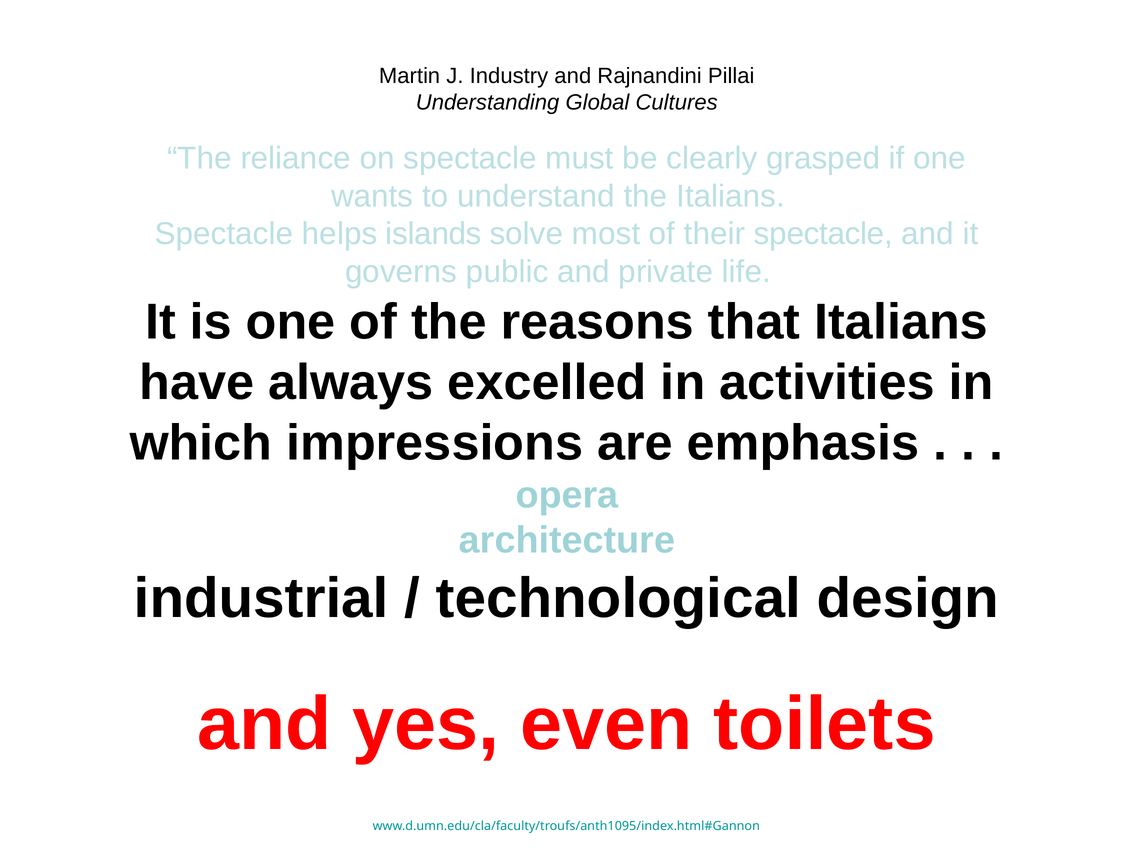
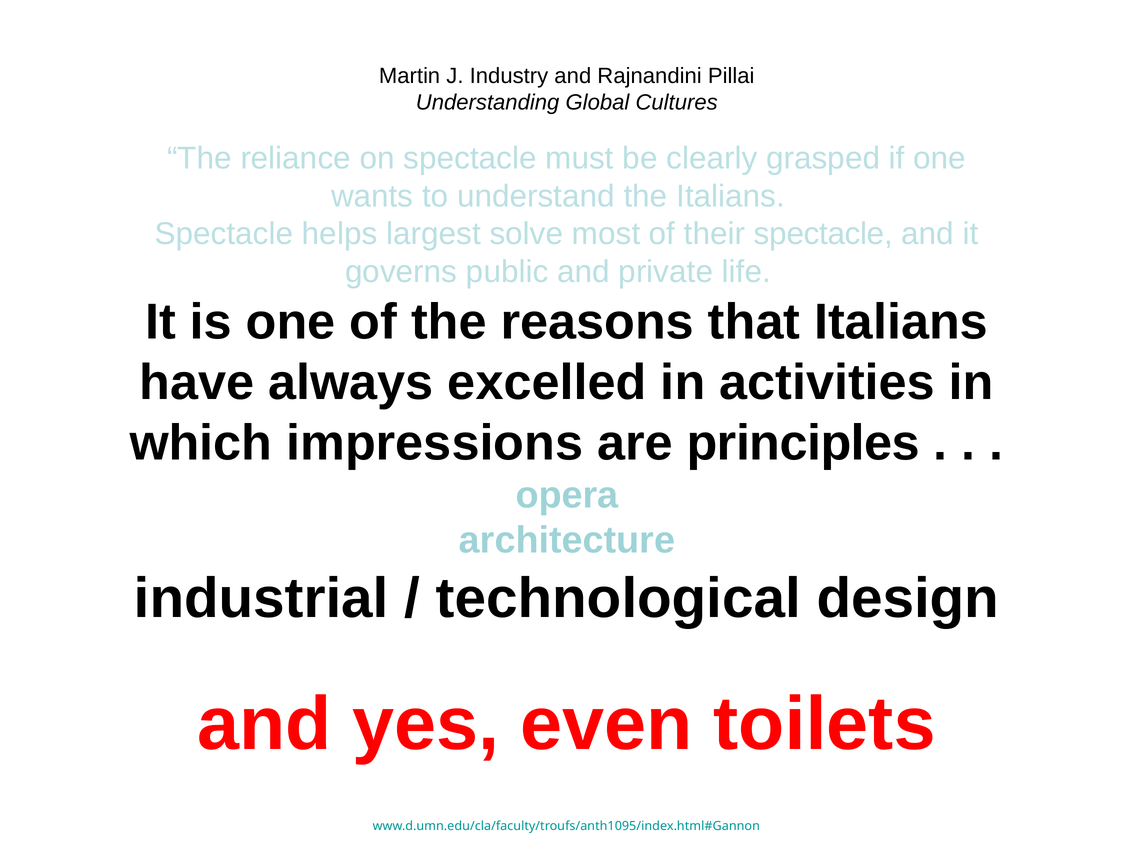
islands: islands -> largest (433, 234)
emphasis: emphasis -> principles (803, 443)
